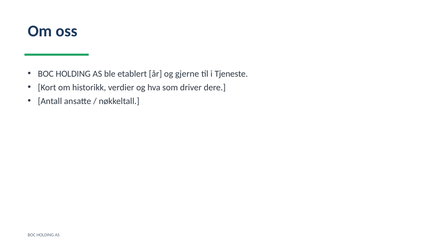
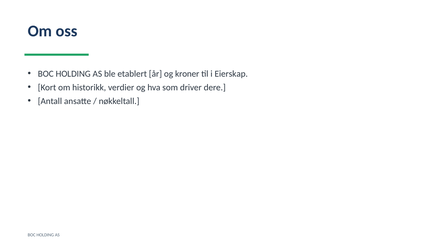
gjerne: gjerne -> kroner (187, 74)
Tjeneste: Tjeneste -> Eierskap (231, 74)
